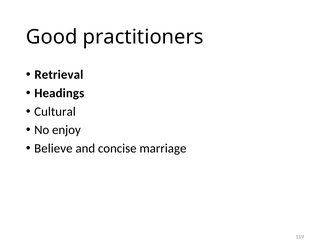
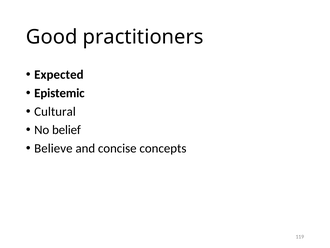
Retrieval: Retrieval -> Expected (59, 74)
Headings: Headings -> Epistemic (59, 93)
enjoy: enjoy -> belief (66, 130)
marriage: marriage -> concepts (163, 148)
